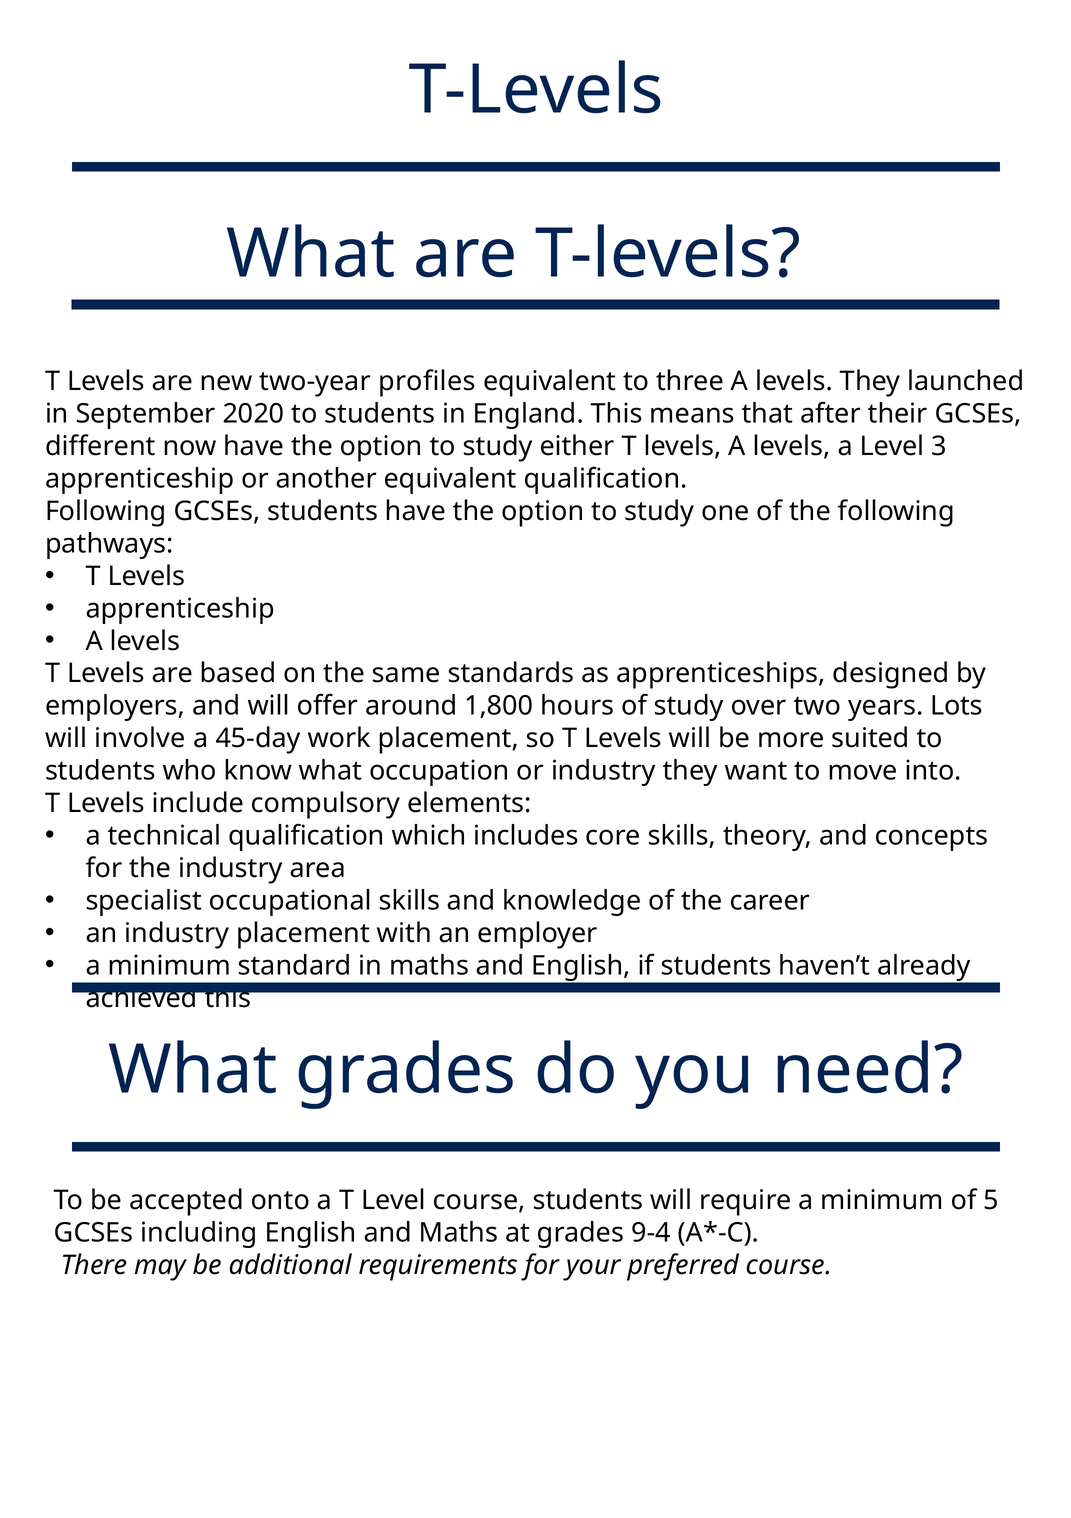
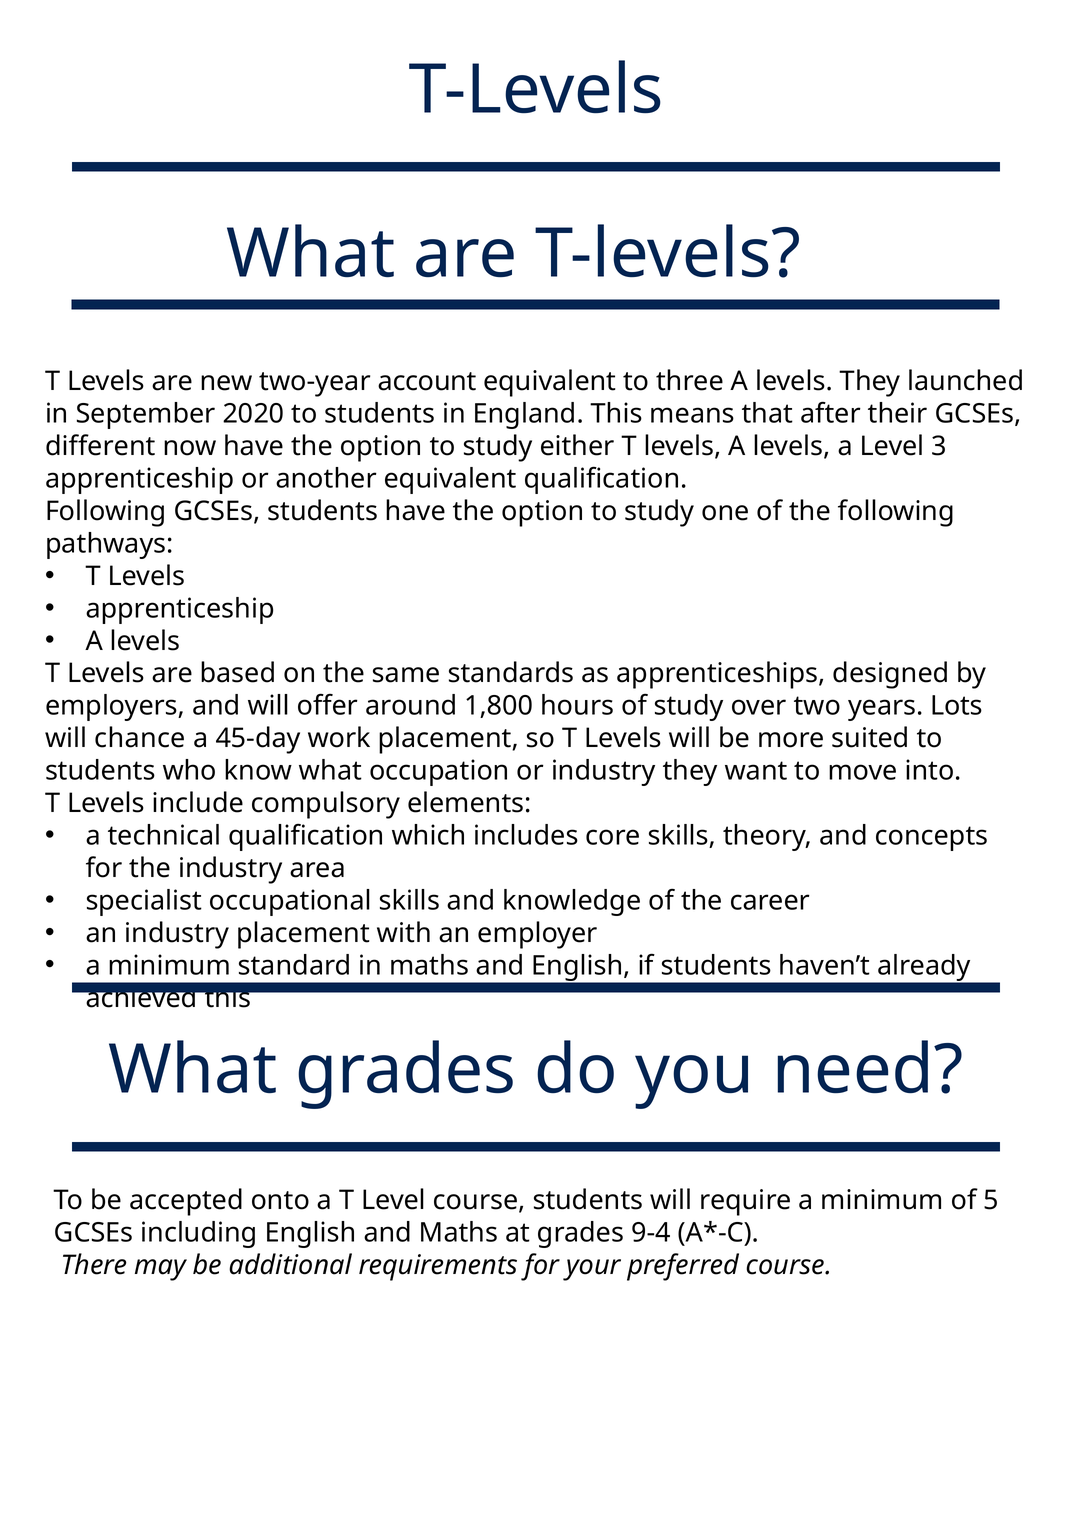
profiles: profiles -> account (427, 382)
involve: involve -> chance (140, 739)
